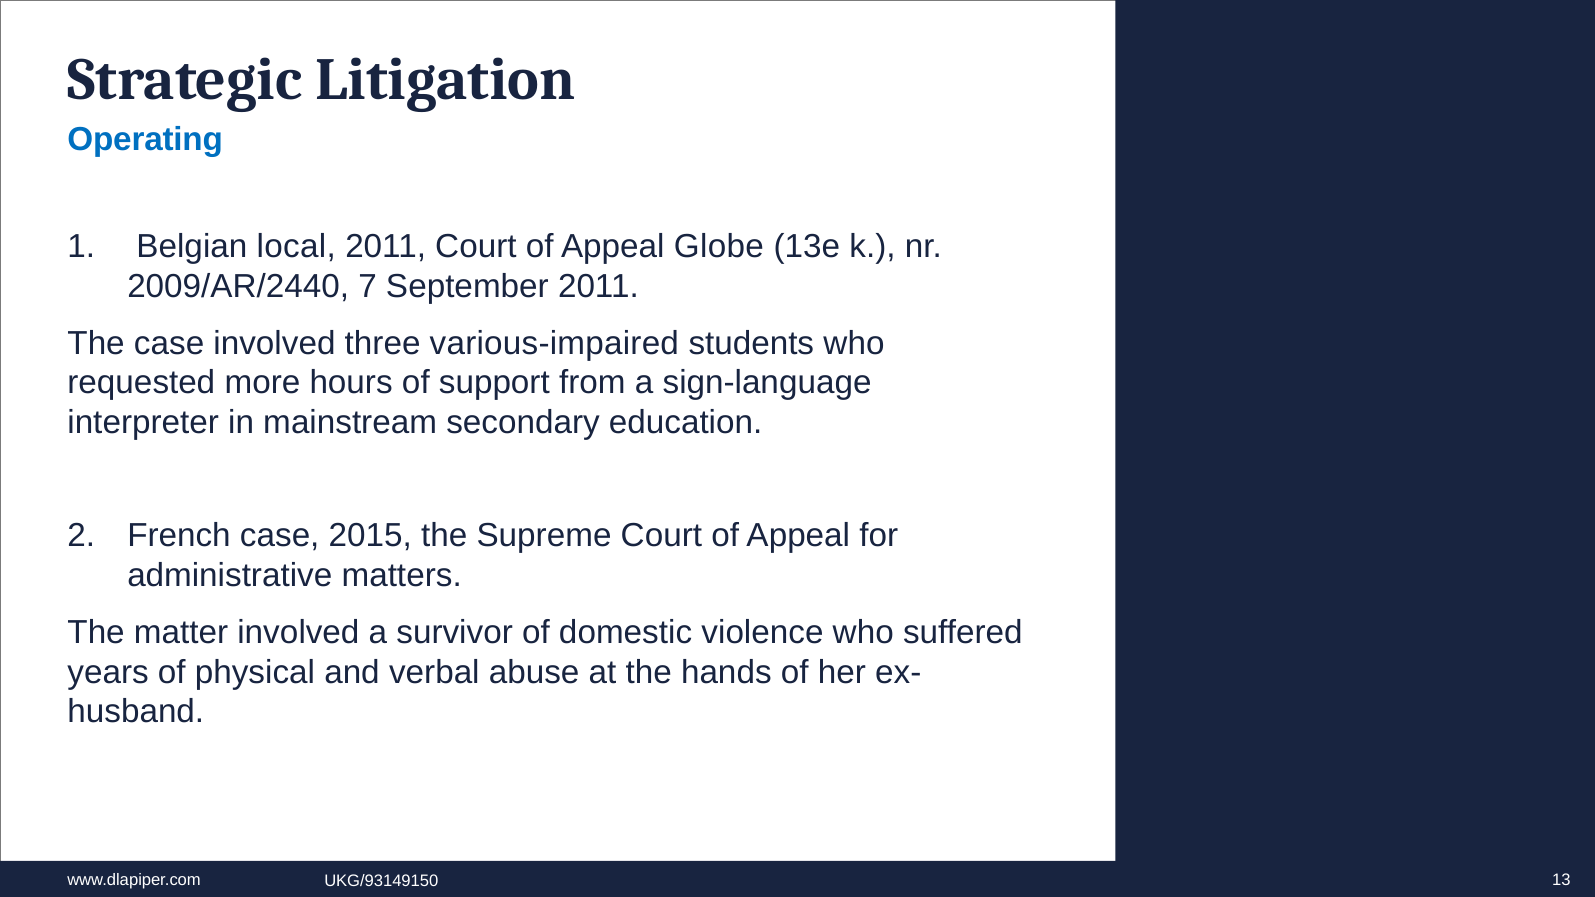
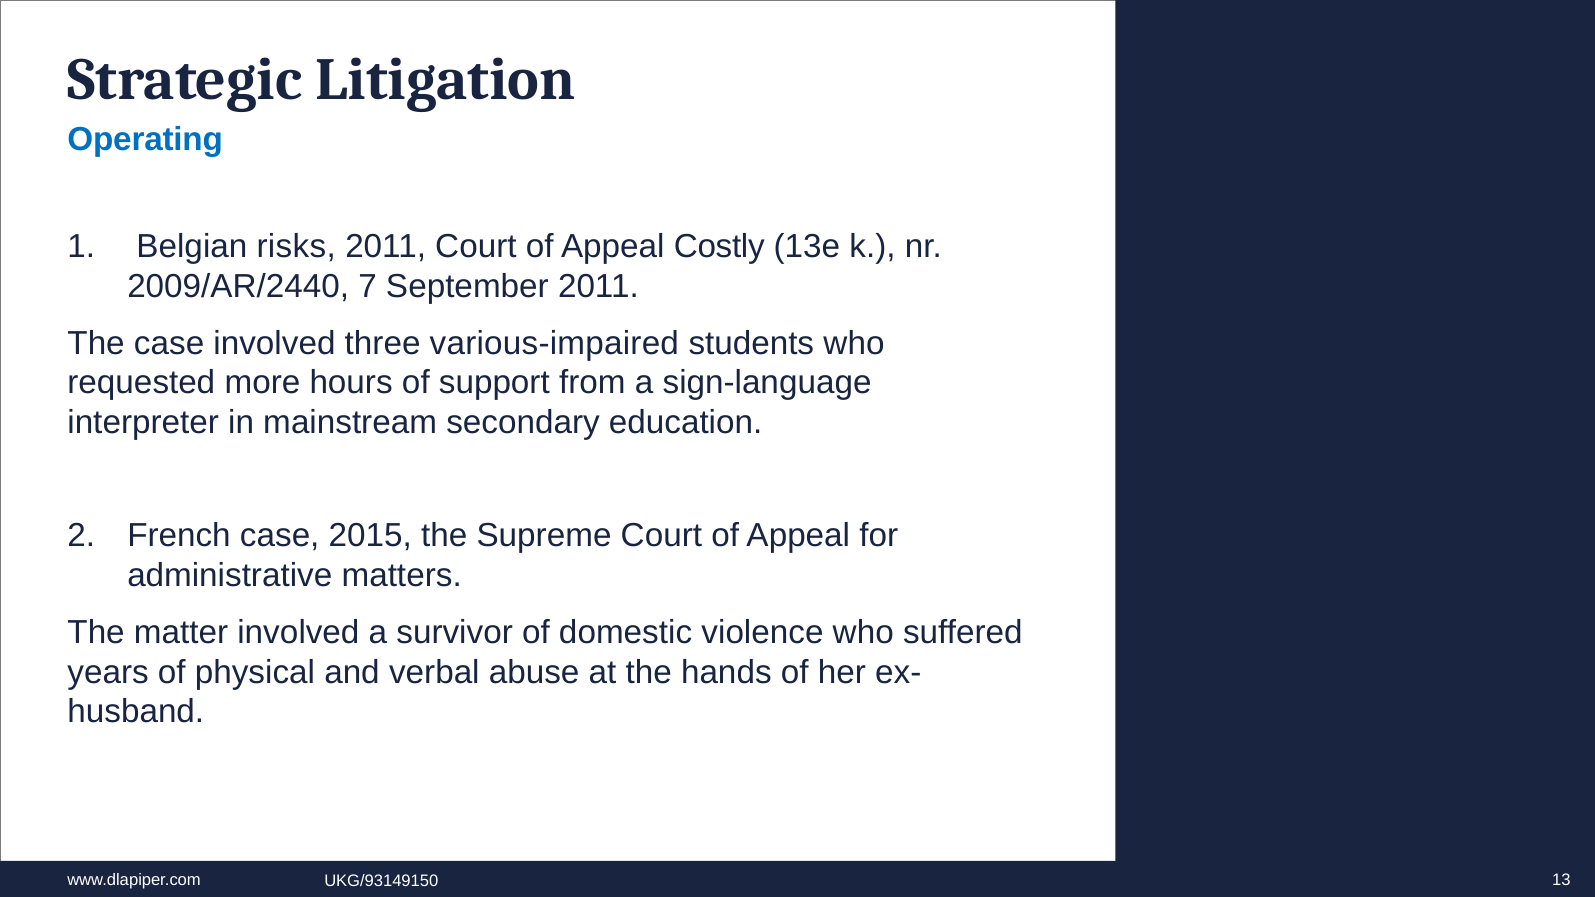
local: local -> risks (296, 247)
Globe: Globe -> Costly (719, 247)
